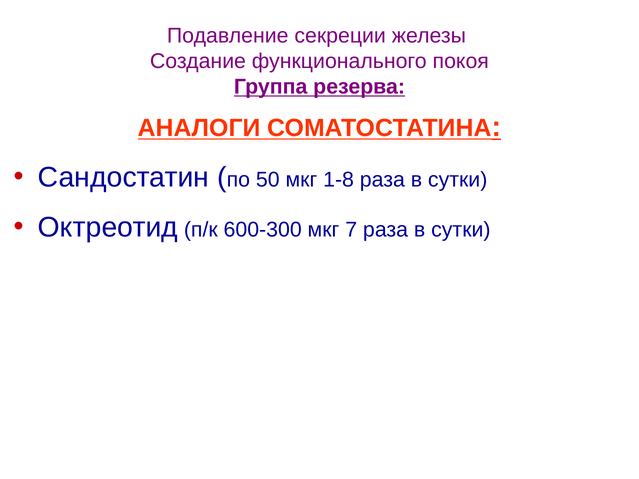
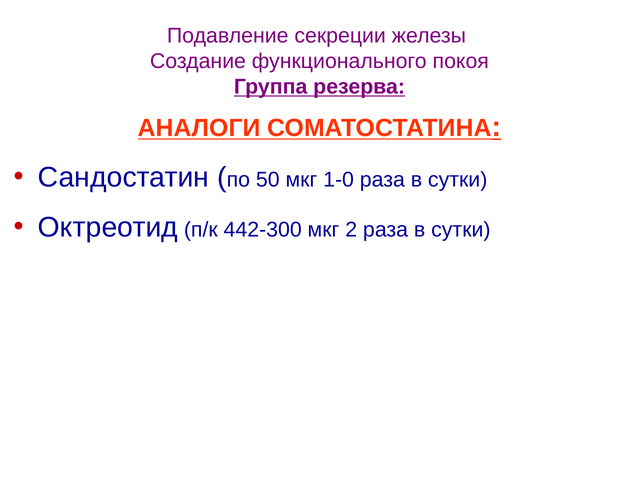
1-8: 1-8 -> 1-0 (339, 180)
600-300: 600-300 -> 442-300 (263, 230)
7: 7 -> 2 (351, 230)
